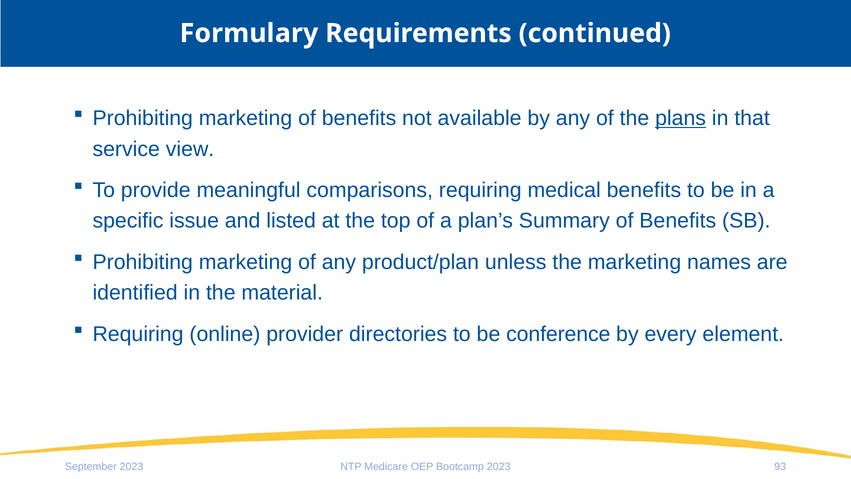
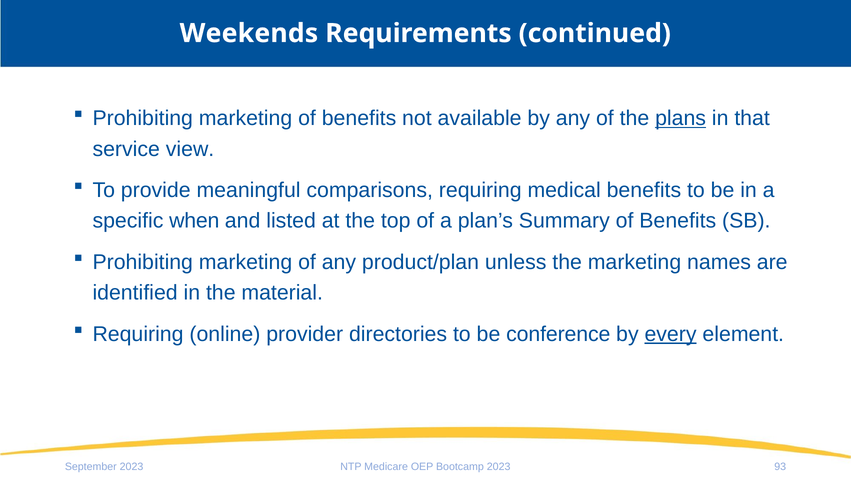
Formulary: Formulary -> Weekends (249, 33)
issue: issue -> when (194, 221)
every underline: none -> present (671, 334)
